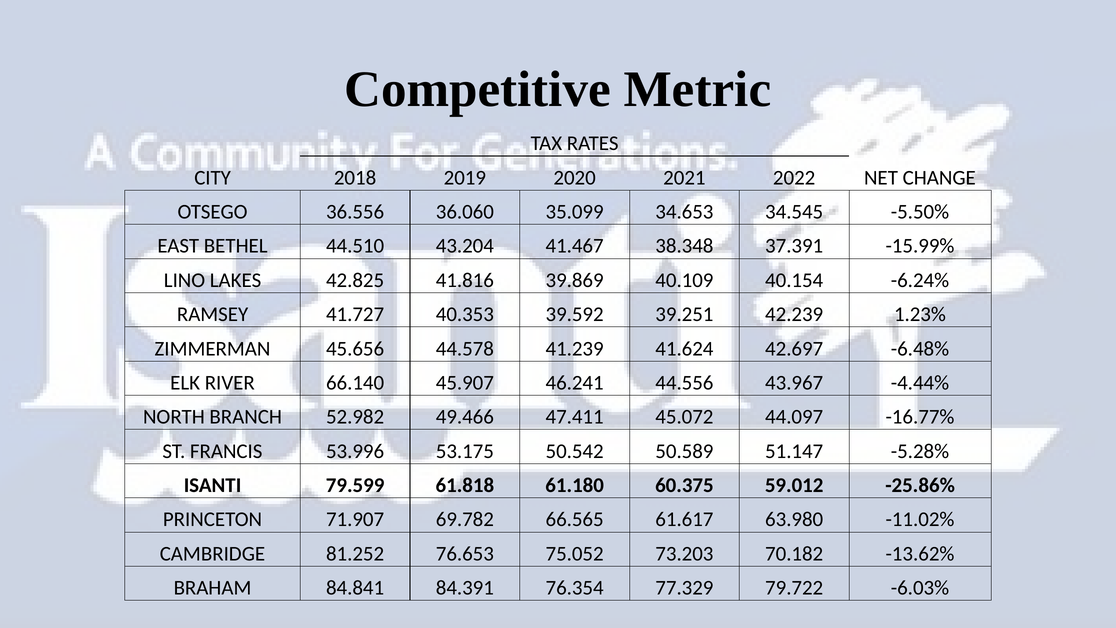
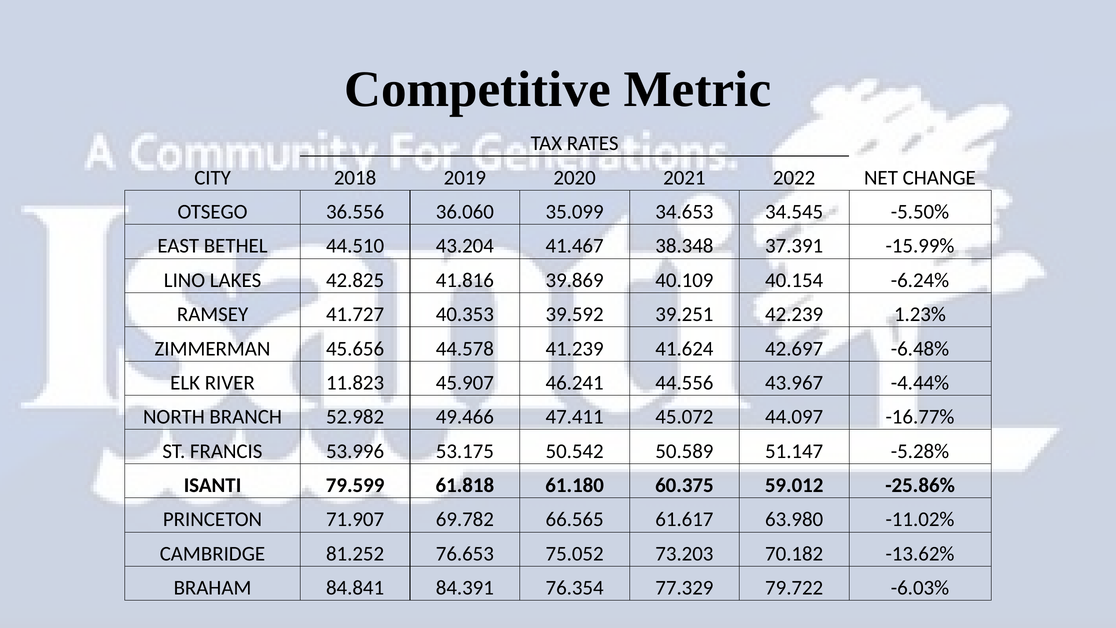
66.140: 66.140 -> 11.823 (355, 383)
